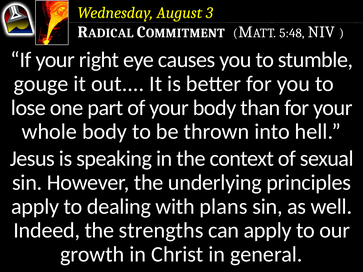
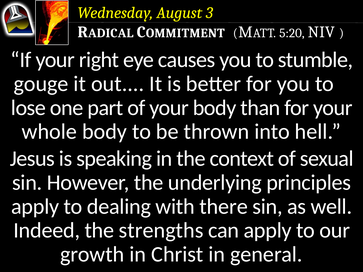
5:48: 5:48 -> 5:20 (292, 33)
plans: plans -> there (224, 207)
